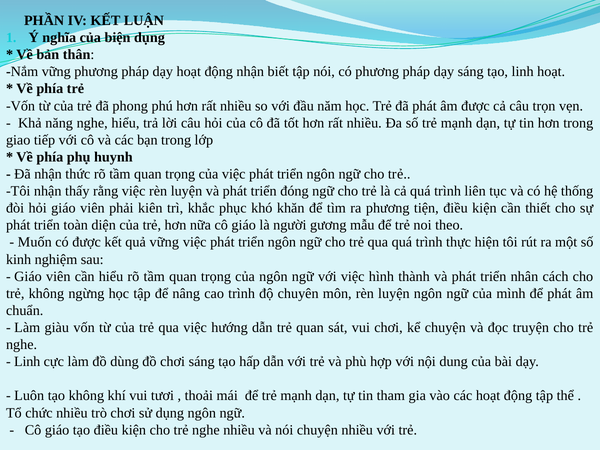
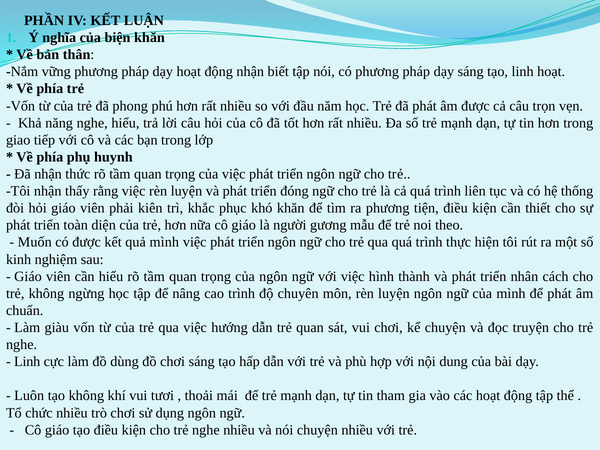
biện dụng: dụng -> khăn (149, 38)
quả vững: vững -> mình (164, 242)
